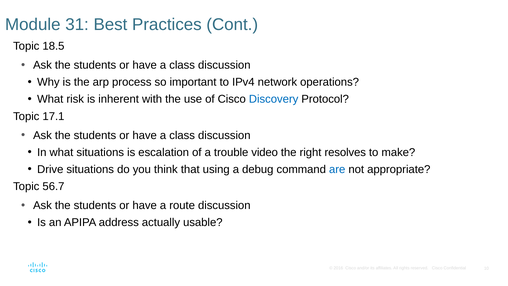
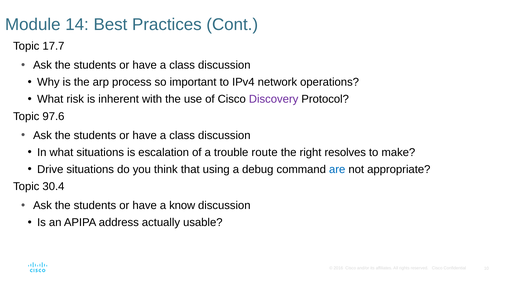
31: 31 -> 14 (77, 25)
18.5: 18.5 -> 17.7 (53, 46)
Discovery colour: blue -> purple (274, 99)
17.1: 17.1 -> 97.6 (53, 116)
video: video -> route (265, 152)
56.7: 56.7 -> 30.4 (53, 186)
route: route -> know (182, 205)
